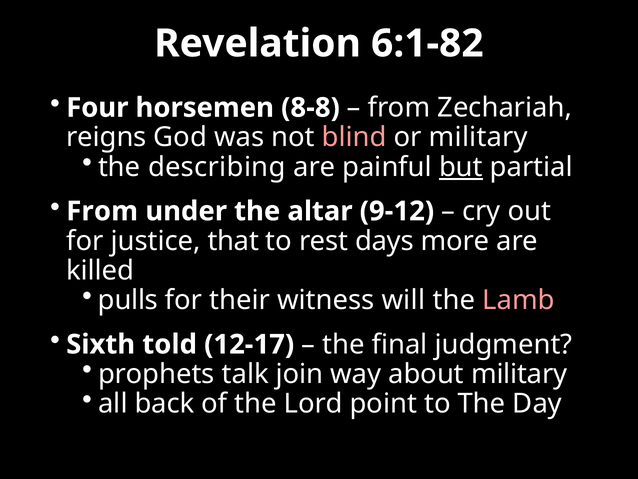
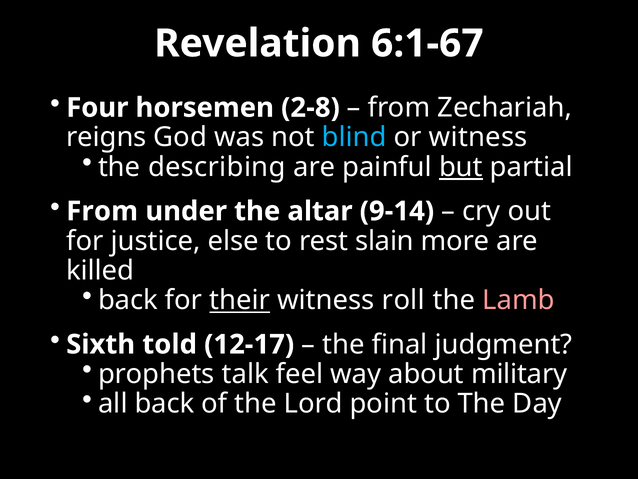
6:1-82: 6:1-82 -> 6:1-67 (427, 43)
8-8: 8-8 -> 2-8 (310, 108)
blind colour: pink -> light blue (354, 137)
or military: military -> witness (478, 137)
9-12: 9-12 -> 9-14 (397, 211)
that: that -> else (233, 241)
days: days -> slain (385, 241)
pulls: pulls -> back (128, 300)
their underline: none -> present (240, 300)
will: will -> roll (403, 300)
join: join -> feel (299, 374)
